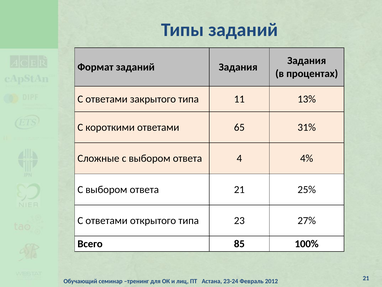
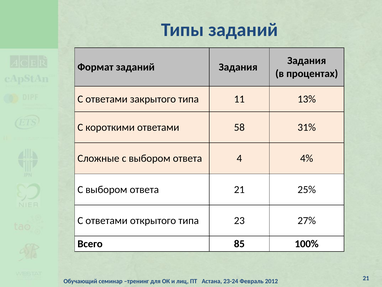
65: 65 -> 58 (239, 127)
